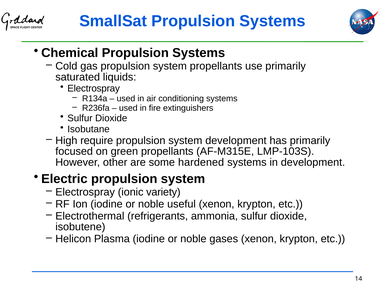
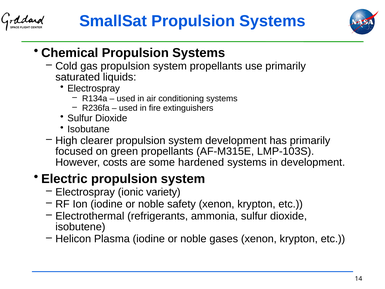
require: require -> clearer (97, 140)
other: other -> costs (115, 162)
useful: useful -> safety (181, 204)
